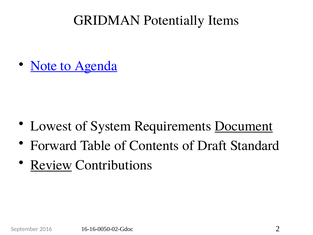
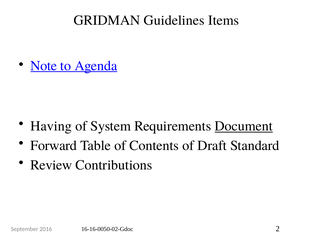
Potentially: Potentially -> Guidelines (174, 20)
Lowest: Lowest -> Having (51, 126)
Review underline: present -> none (51, 165)
